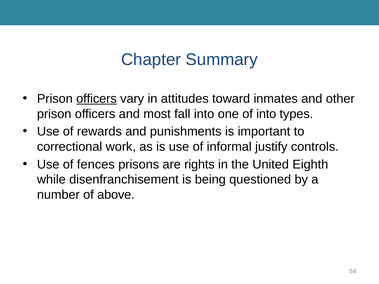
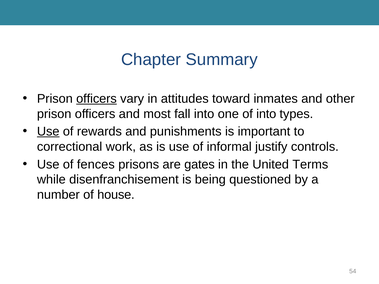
Use underline: none -> present (48, 132)
rights: rights -> gates (199, 164)
Eighth: Eighth -> Terms (310, 164)
above: above -> house (116, 195)
